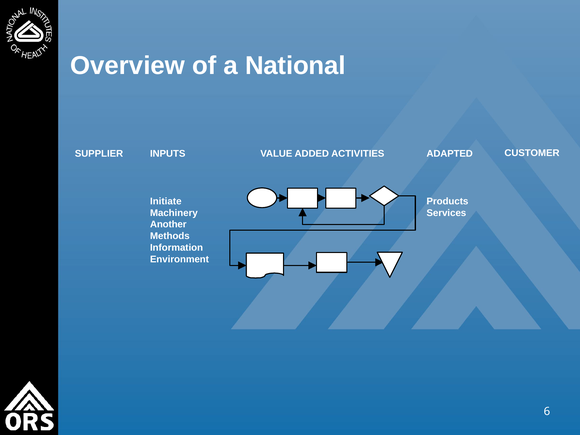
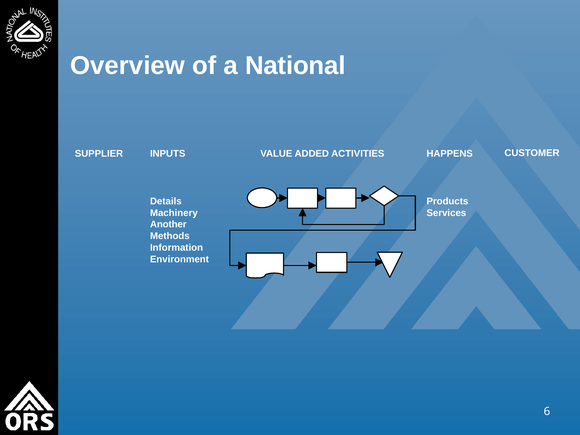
ADAPTED: ADAPTED -> HAPPENS (450, 154)
Initiate: Initiate -> Details (166, 201)
